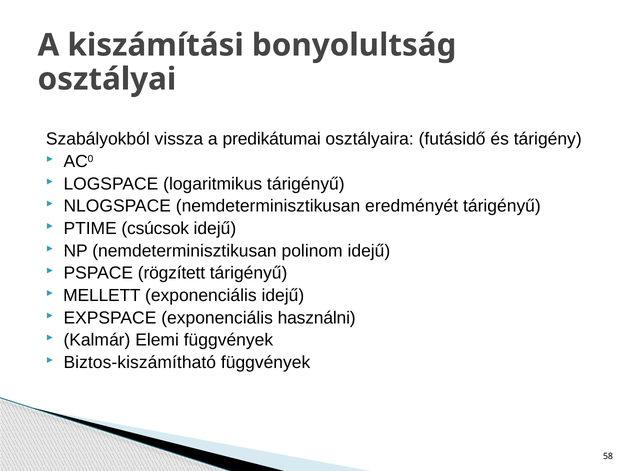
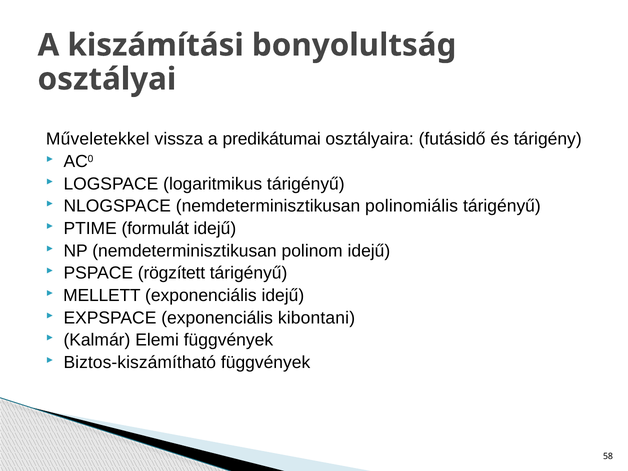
Szabályokból: Szabályokból -> Műveletekkel (98, 139)
eredményét: eredményét -> polinomiális (412, 206)
csúcsok: csúcsok -> formulát (155, 228)
használni: használni -> kibontani (316, 318)
